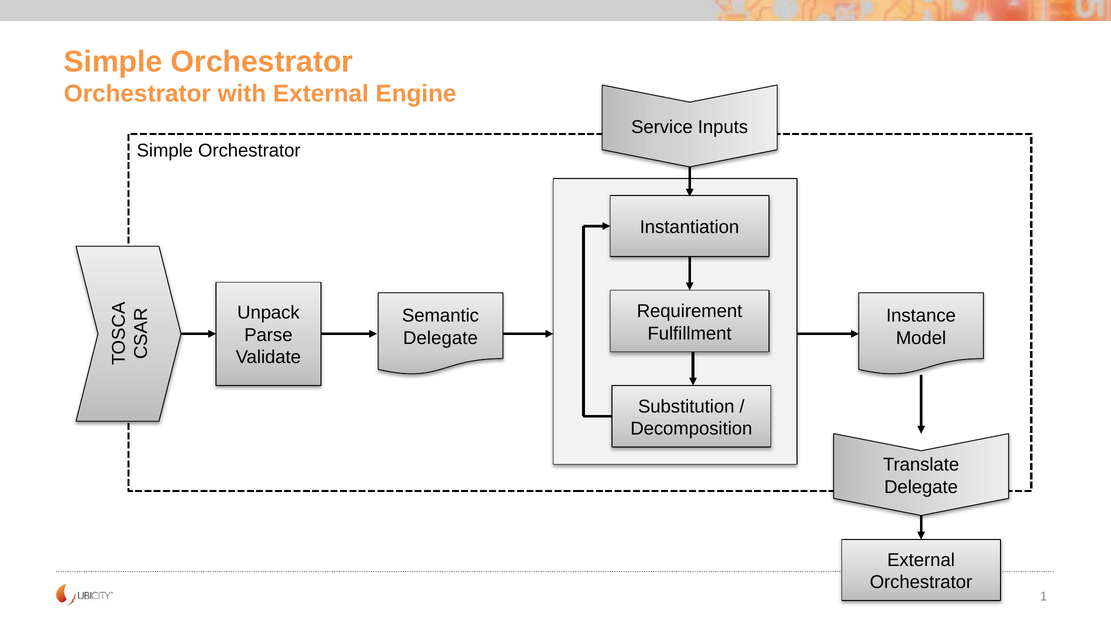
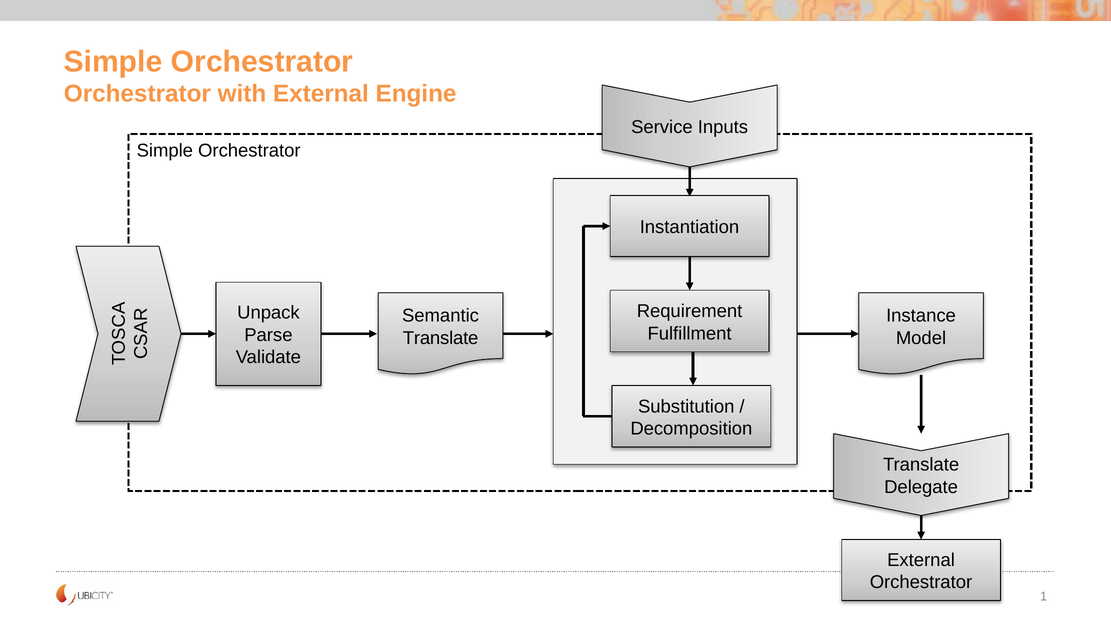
Delegate: Delegate -> Translate (441, 338)
